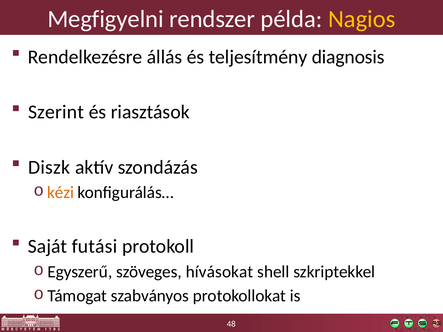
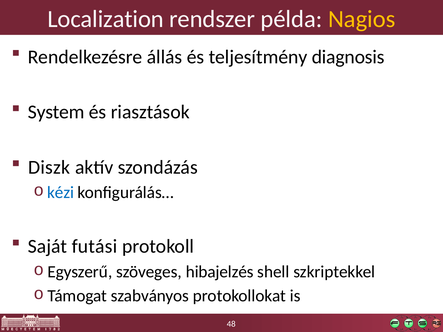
Megfigyelni: Megfigyelni -> Localization (106, 19)
Szerint: Szerint -> System (56, 112)
kézi colour: orange -> blue (61, 193)
hívásokat: hívásokat -> hibajelzés (220, 272)
